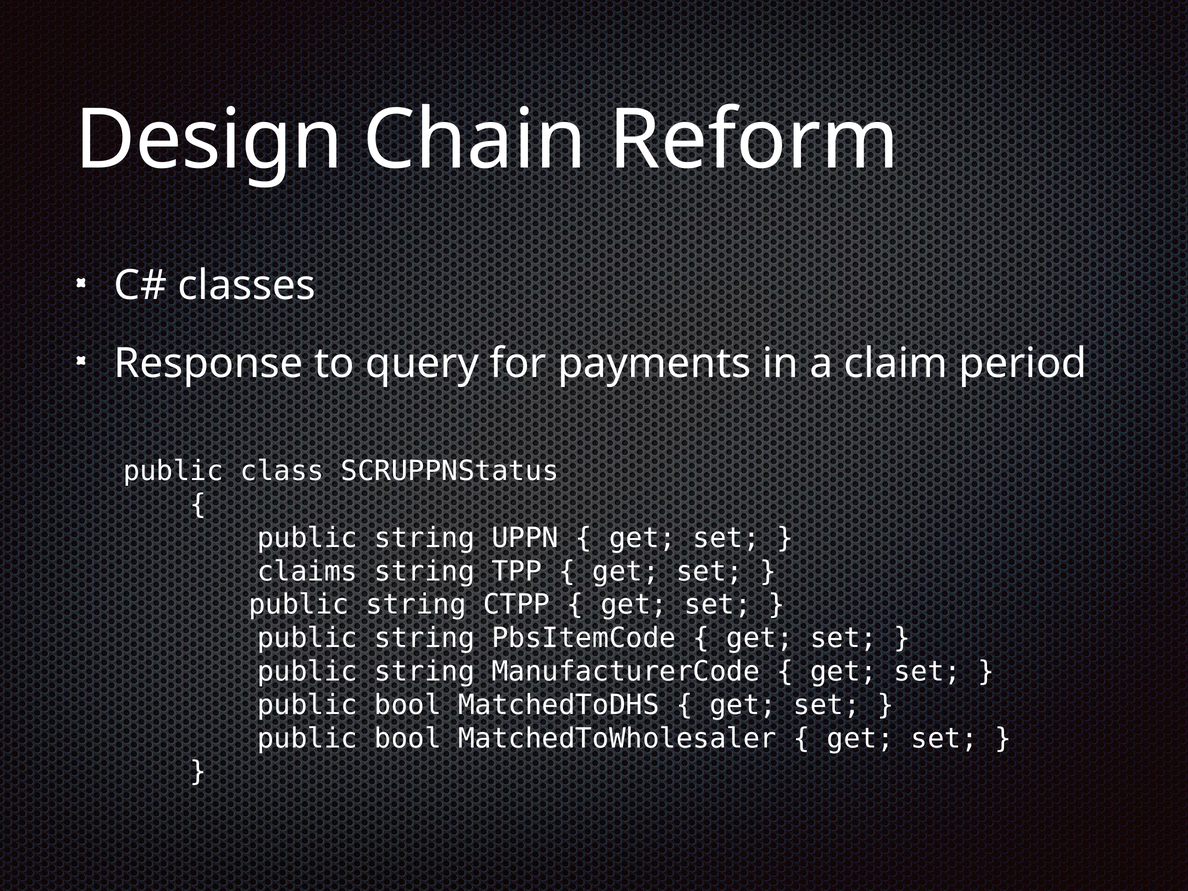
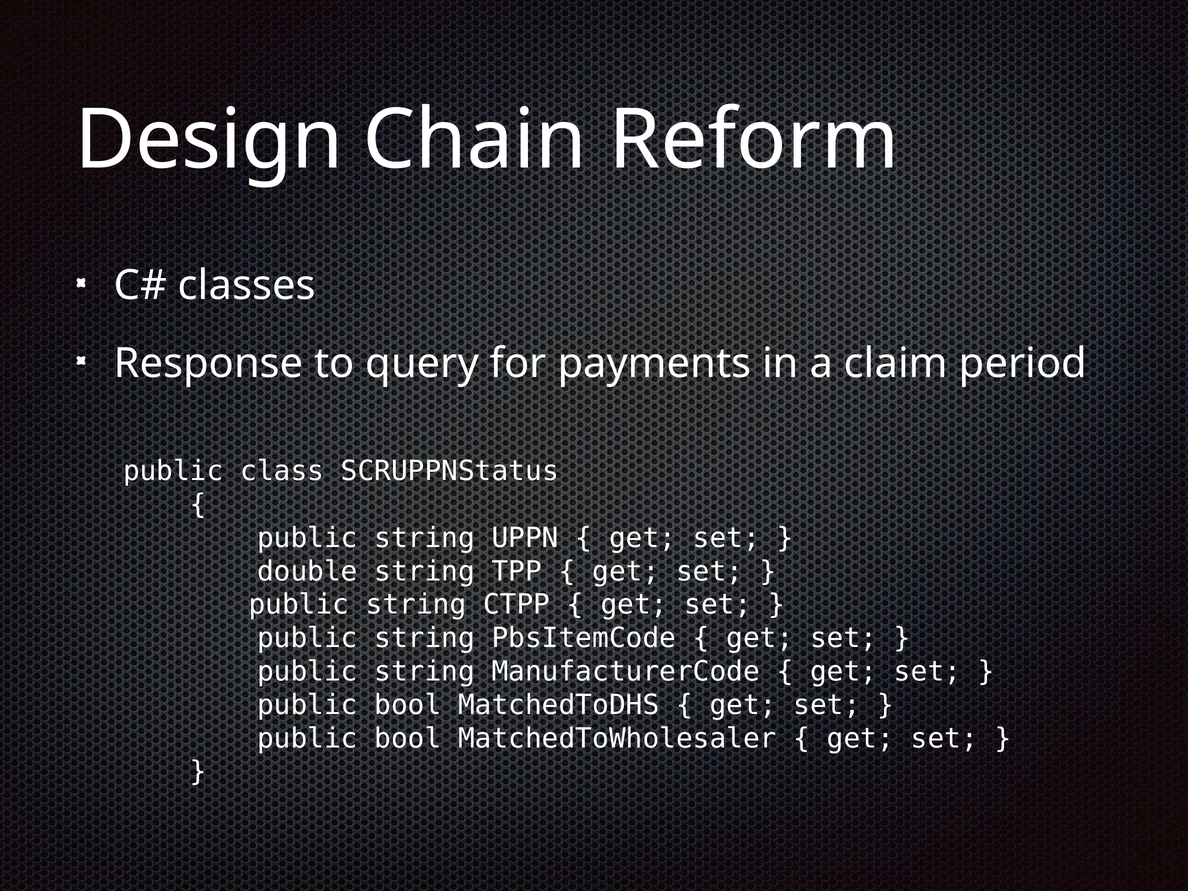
claims: claims -> double (307, 571)
